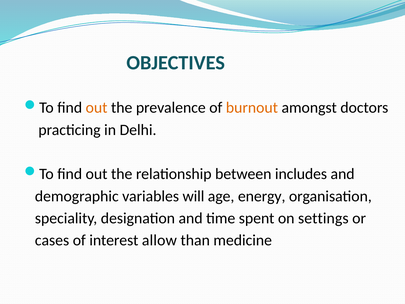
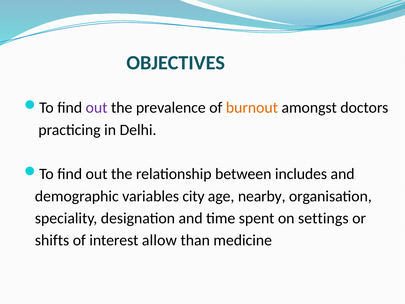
out colour: orange -> purple (97, 108)
will: will -> city (194, 196)
energy: energy -> nearby (262, 196)
cases: cases -> shifts (52, 240)
